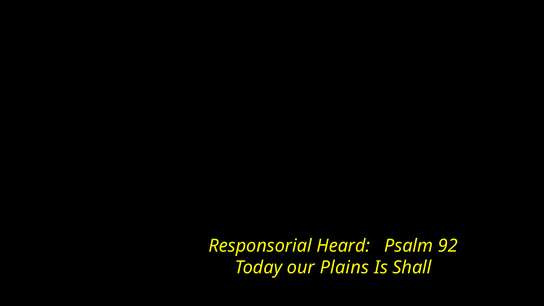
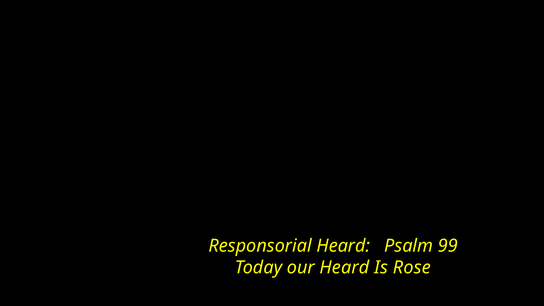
92: 92 -> 99 (448, 246)
our Plains: Plains -> Heard (344, 268)
Shall: Shall -> Rose (412, 268)
